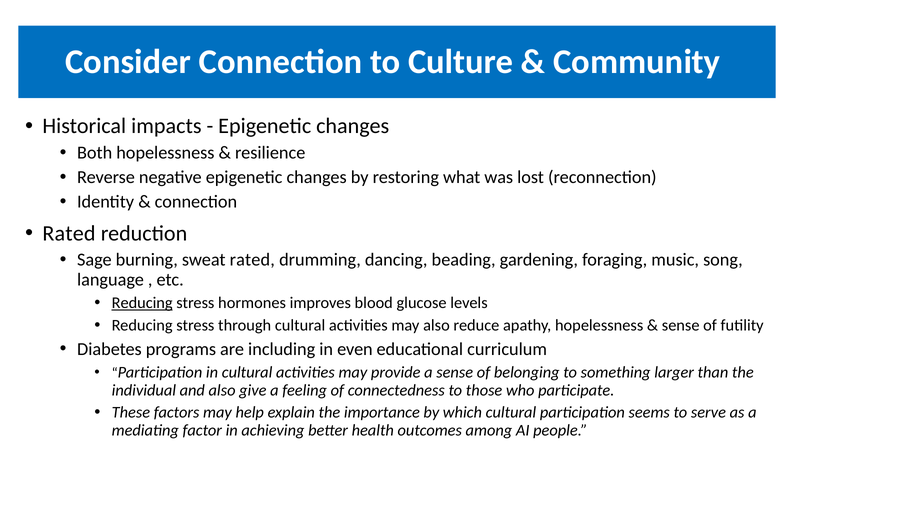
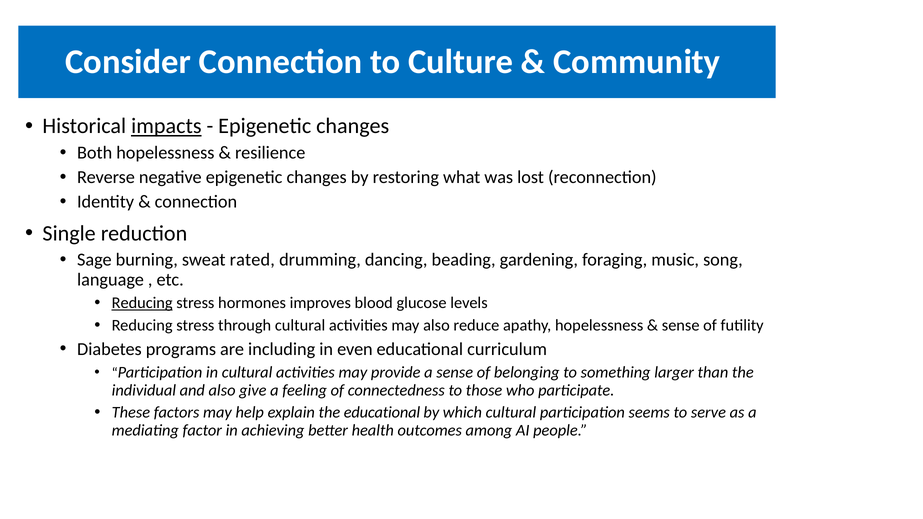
impacts underline: none -> present (166, 126)
Rated: Rated -> Single (69, 233)
the importance: importance -> educational (382, 413)
